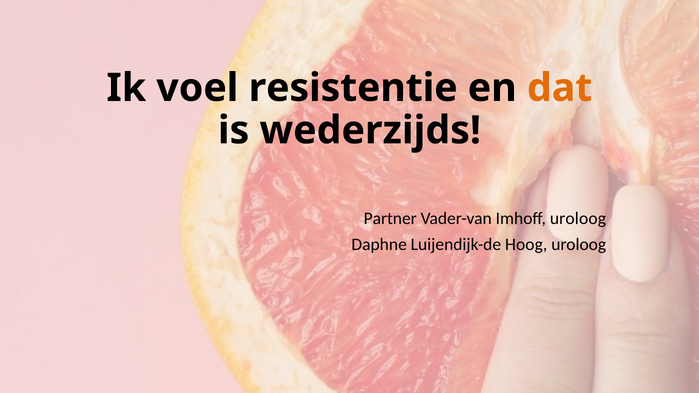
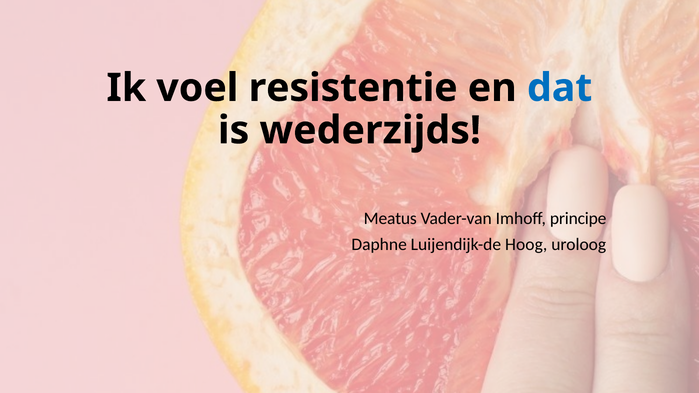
dat colour: orange -> blue (560, 88)
Partner: Partner -> Meatus (390, 218)
Imhoff uroloog: uroloog -> principe (578, 218)
